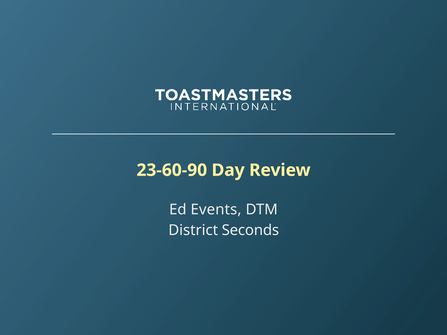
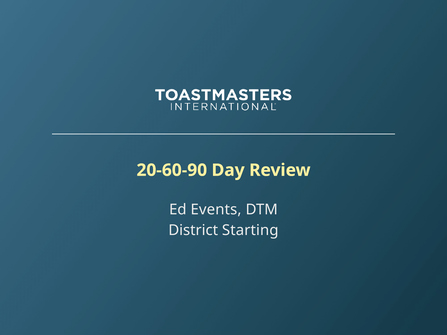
23-60-90: 23-60-90 -> 20-60-90 (172, 170)
Seconds: Seconds -> Starting (250, 230)
